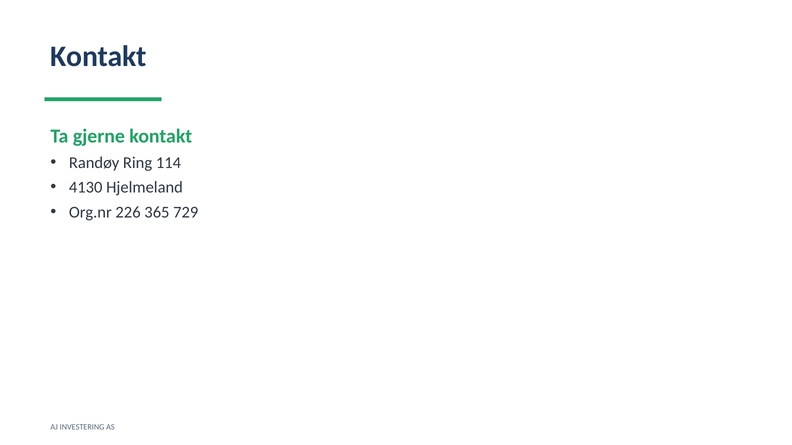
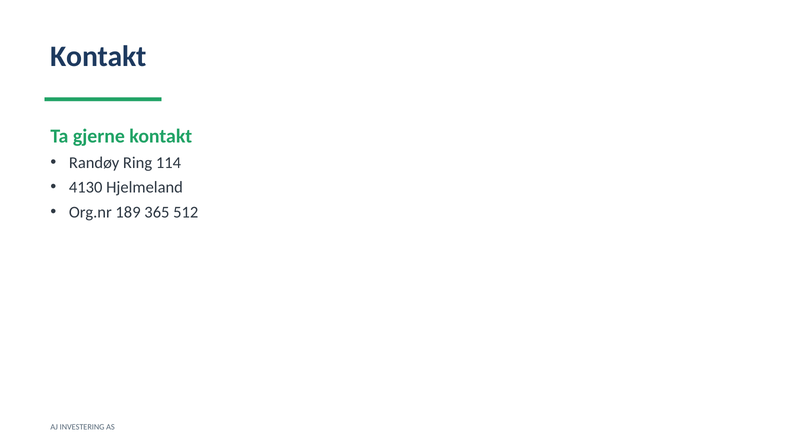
226: 226 -> 189 (128, 212)
729: 729 -> 512 (186, 212)
